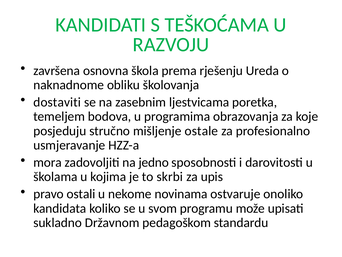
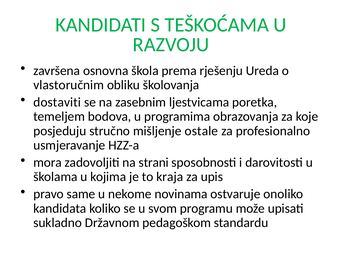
naknadnome: naknadnome -> vlastoručnim (69, 85)
jedno: jedno -> strani (154, 162)
skrbi: skrbi -> kraja (170, 177)
ostali: ostali -> same (81, 194)
